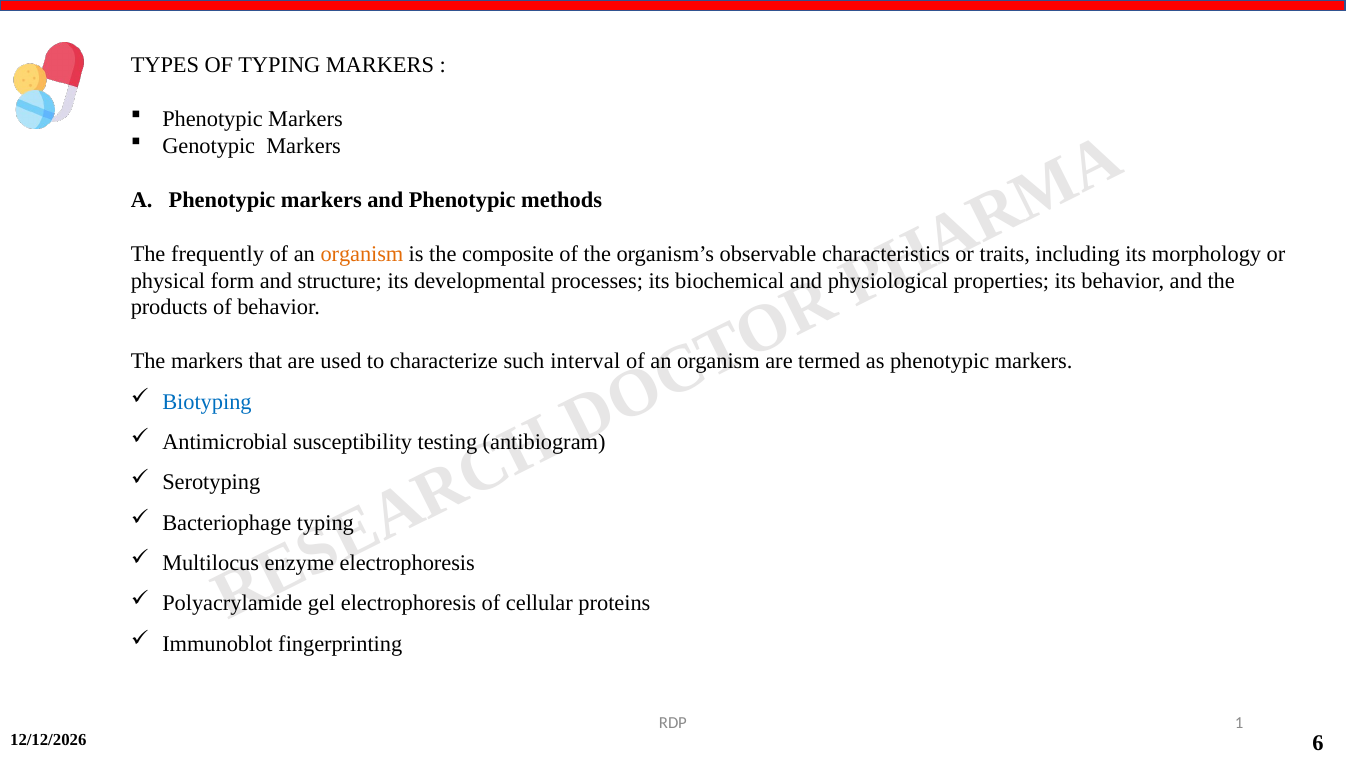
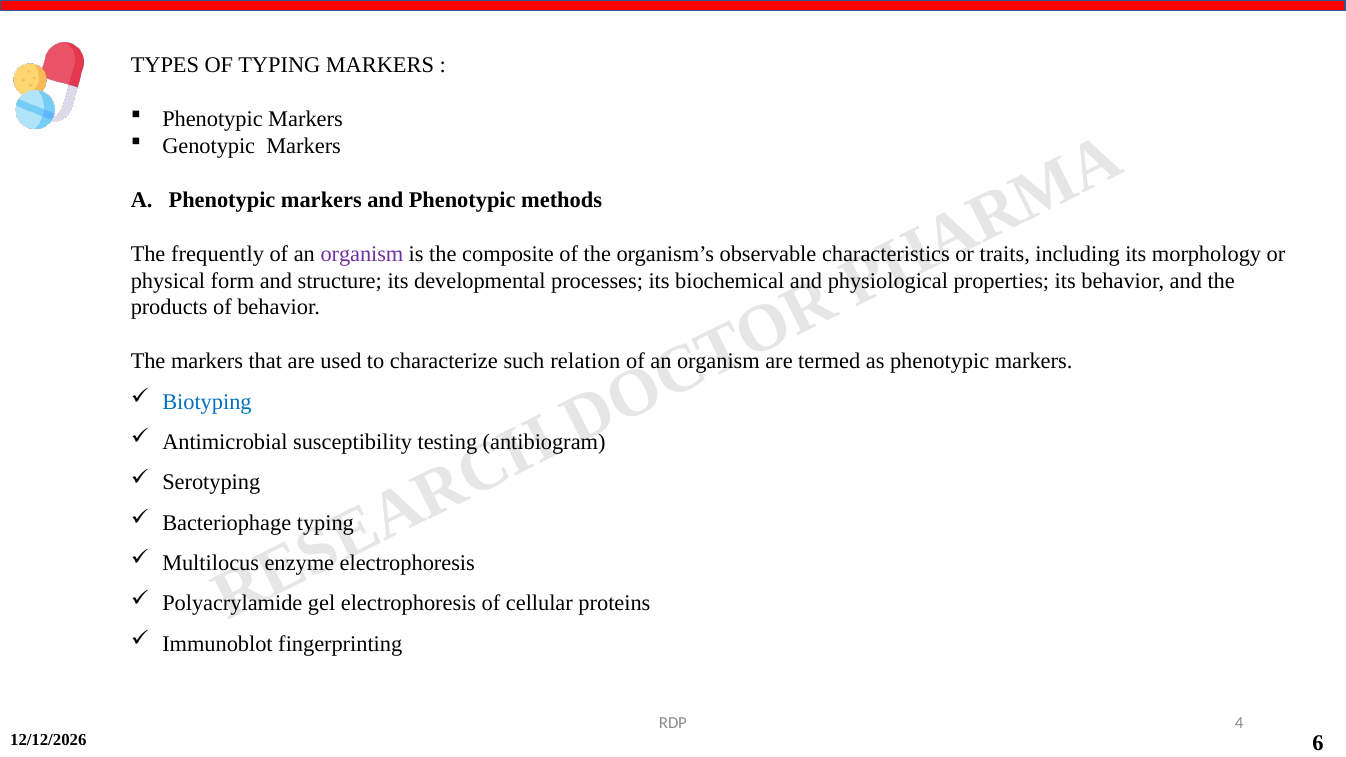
organism colour: orange -> purple (362, 254)
interval: interval -> relation (585, 361)
1: 1 -> 4 (1239, 723)
